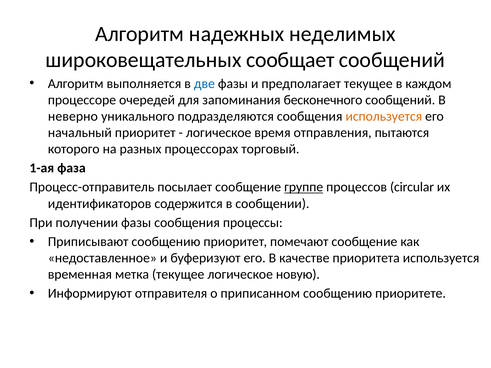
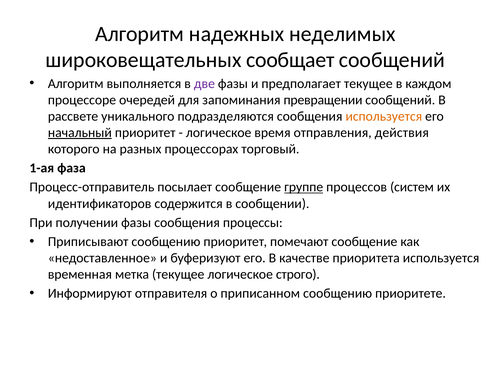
две colour: blue -> purple (204, 84)
бесконечного: бесконечного -> превращении (323, 100)
неверно: неверно -> рассвете (73, 116)
начальный underline: none -> present (80, 133)
пытаются: пытаются -> действия (402, 133)
circular: circular -> систем (412, 187)
новую: новую -> строго (298, 275)
